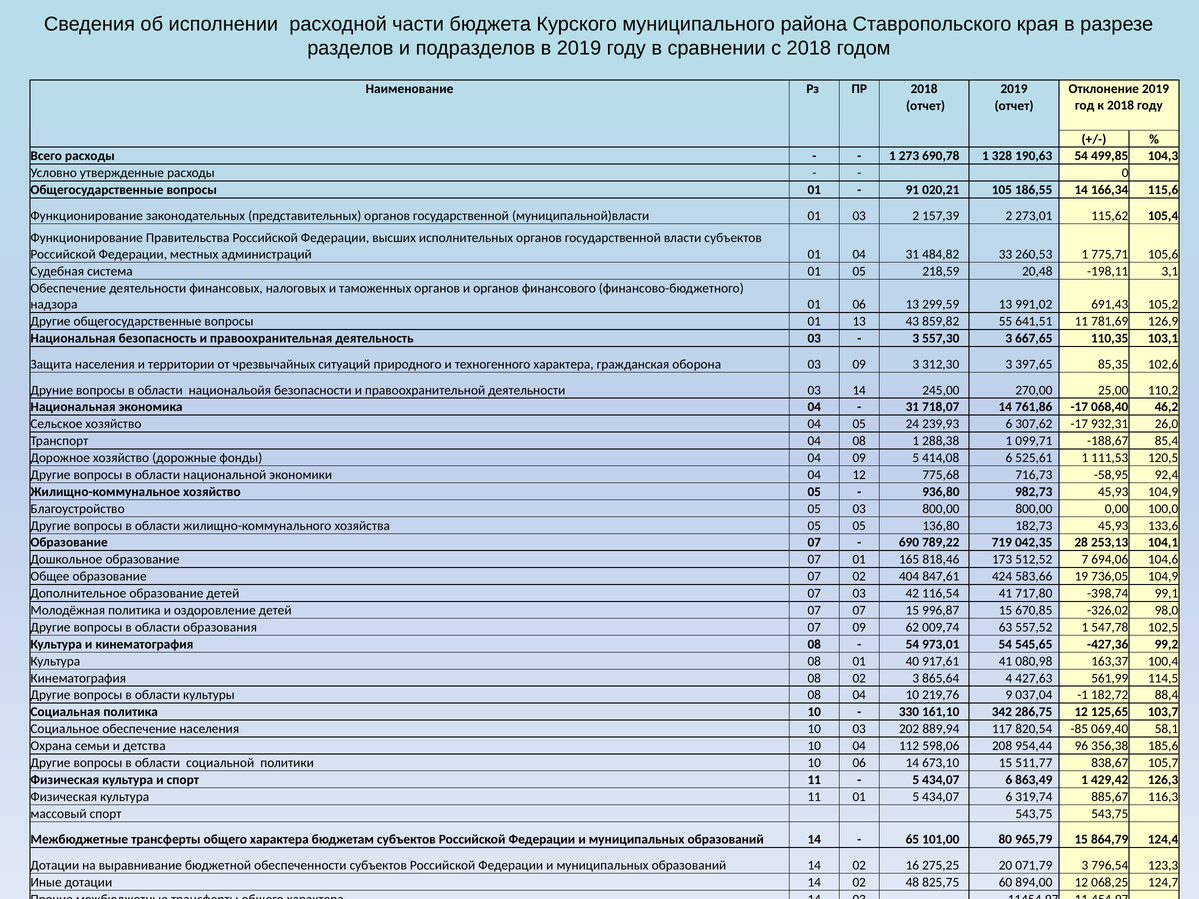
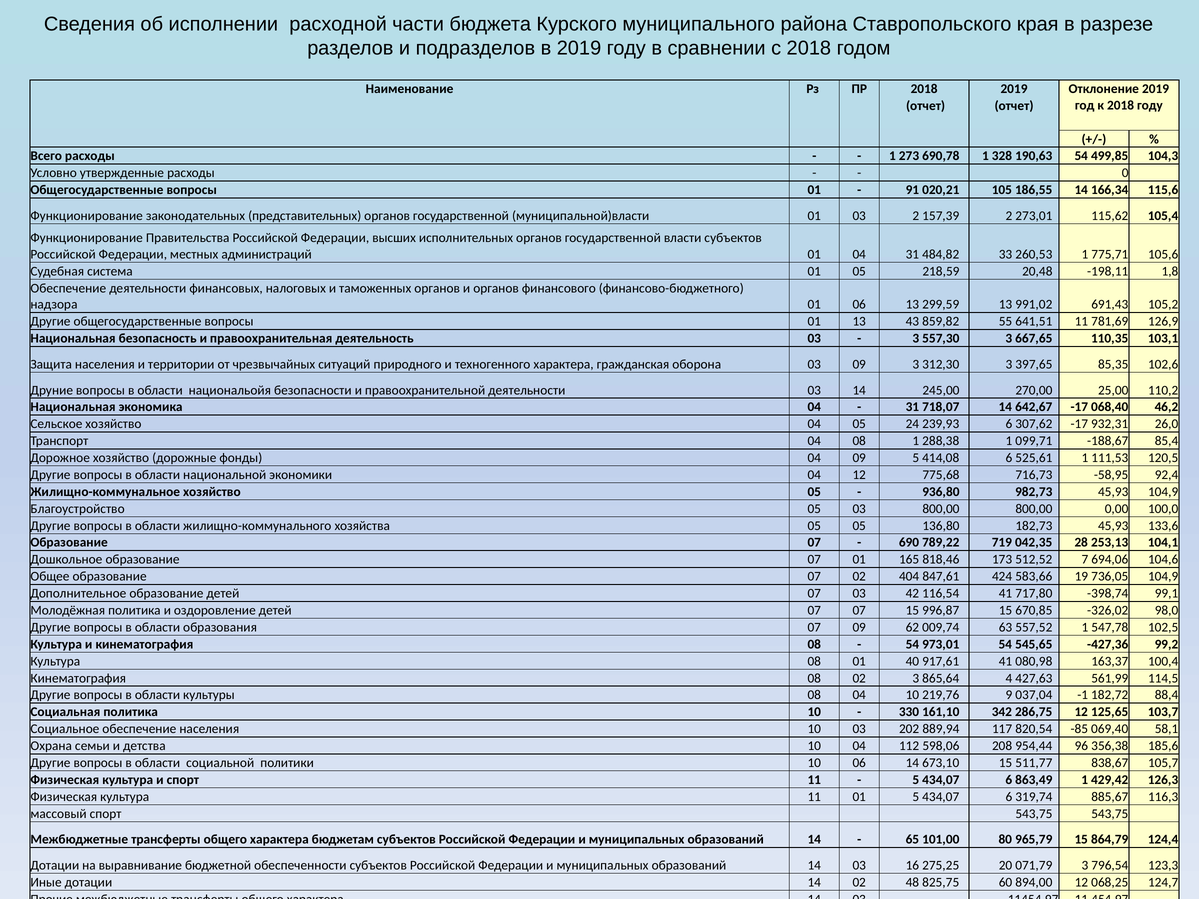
3,1: 3,1 -> 1,8 (1170, 271)
761,86: 761,86 -> 642,67 (1034, 407)
образований 14 02: 02 -> 03 (859, 866)
